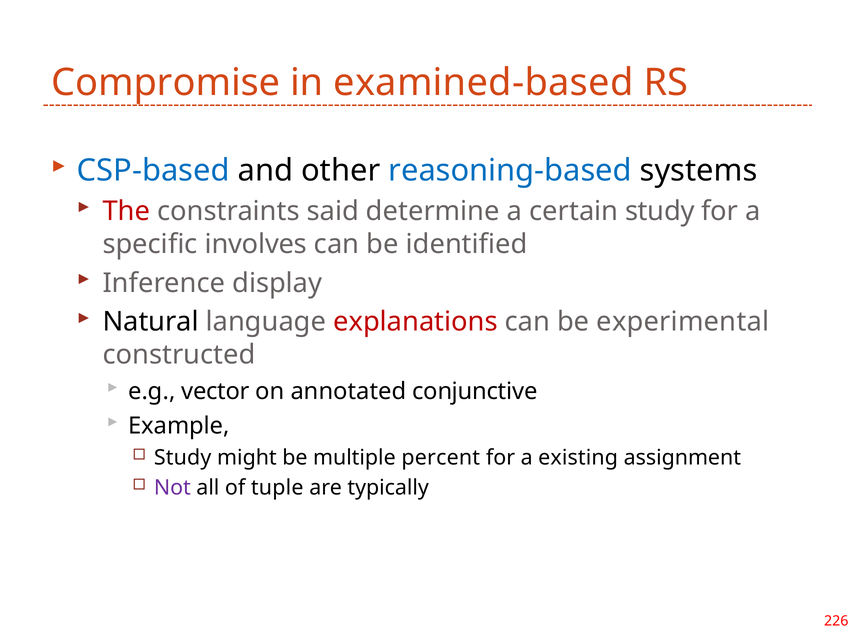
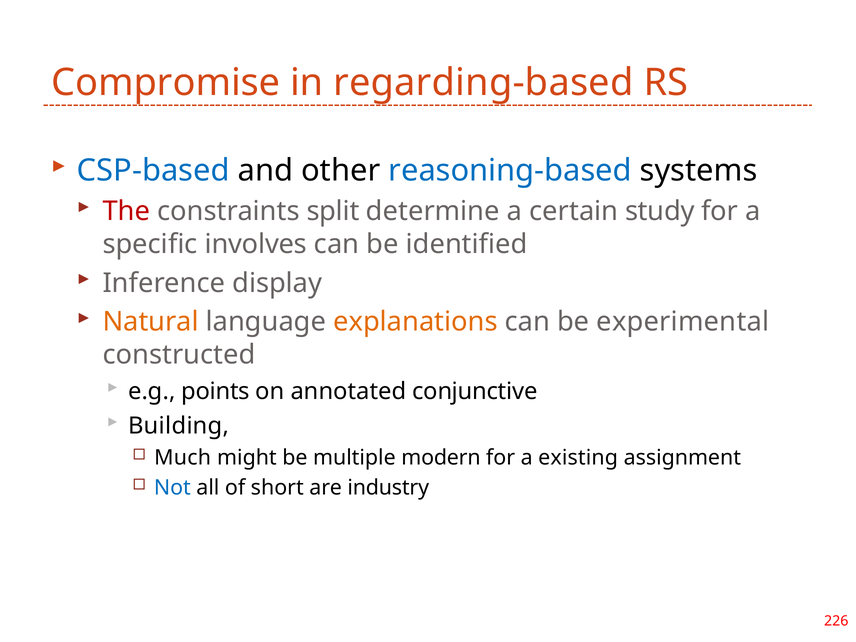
examined-based: examined-based -> regarding-based (483, 83)
said: said -> split (333, 211)
Natural colour: black -> orange (151, 322)
explanations colour: red -> orange (415, 322)
vector: vector -> points (215, 391)
Example: Example -> Building (179, 426)
Study: Study -> Much (183, 457)
percent: percent -> modern (441, 457)
Not colour: purple -> blue (172, 488)
tuple: tuple -> short (277, 488)
typically: typically -> industry (388, 488)
